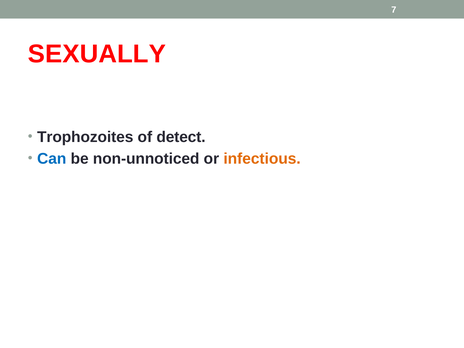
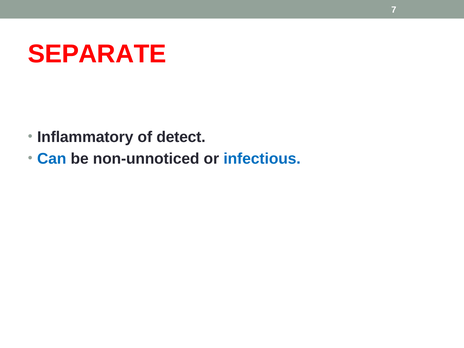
SEXUALLY: SEXUALLY -> SEPARATE (97, 54)
Trophozoites: Trophozoites -> Inflammatory (85, 137)
infectious colour: orange -> blue (262, 159)
